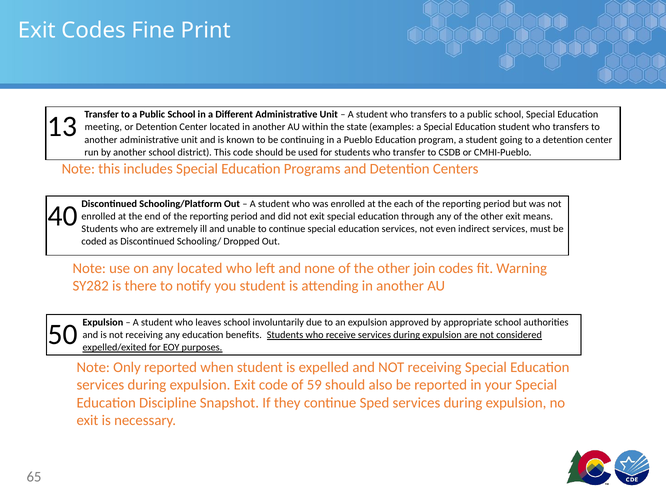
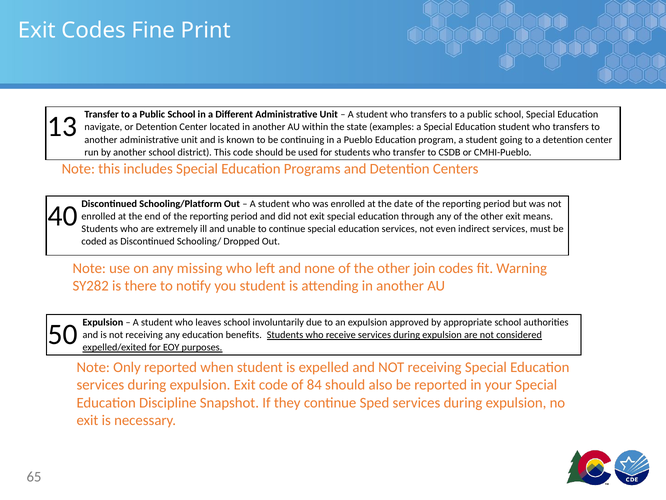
meeting: meeting -> navigate (103, 127)
each: each -> date (403, 204)
any located: located -> missing (200, 268)
59: 59 -> 84 (314, 385)
